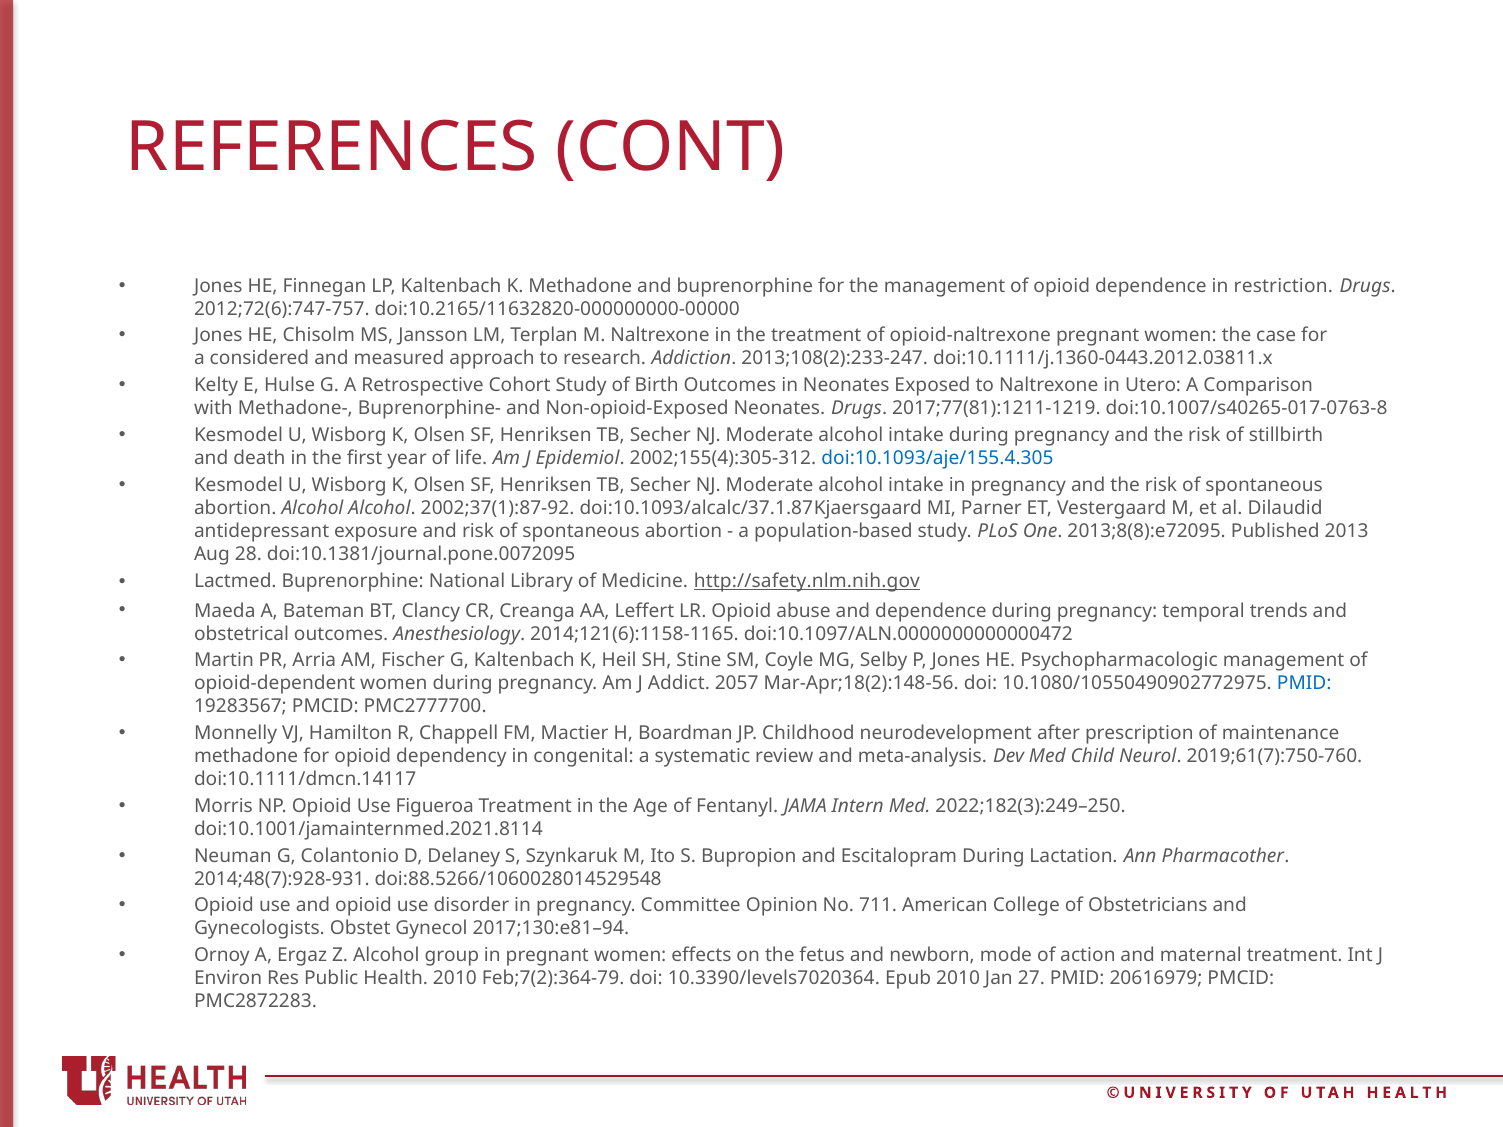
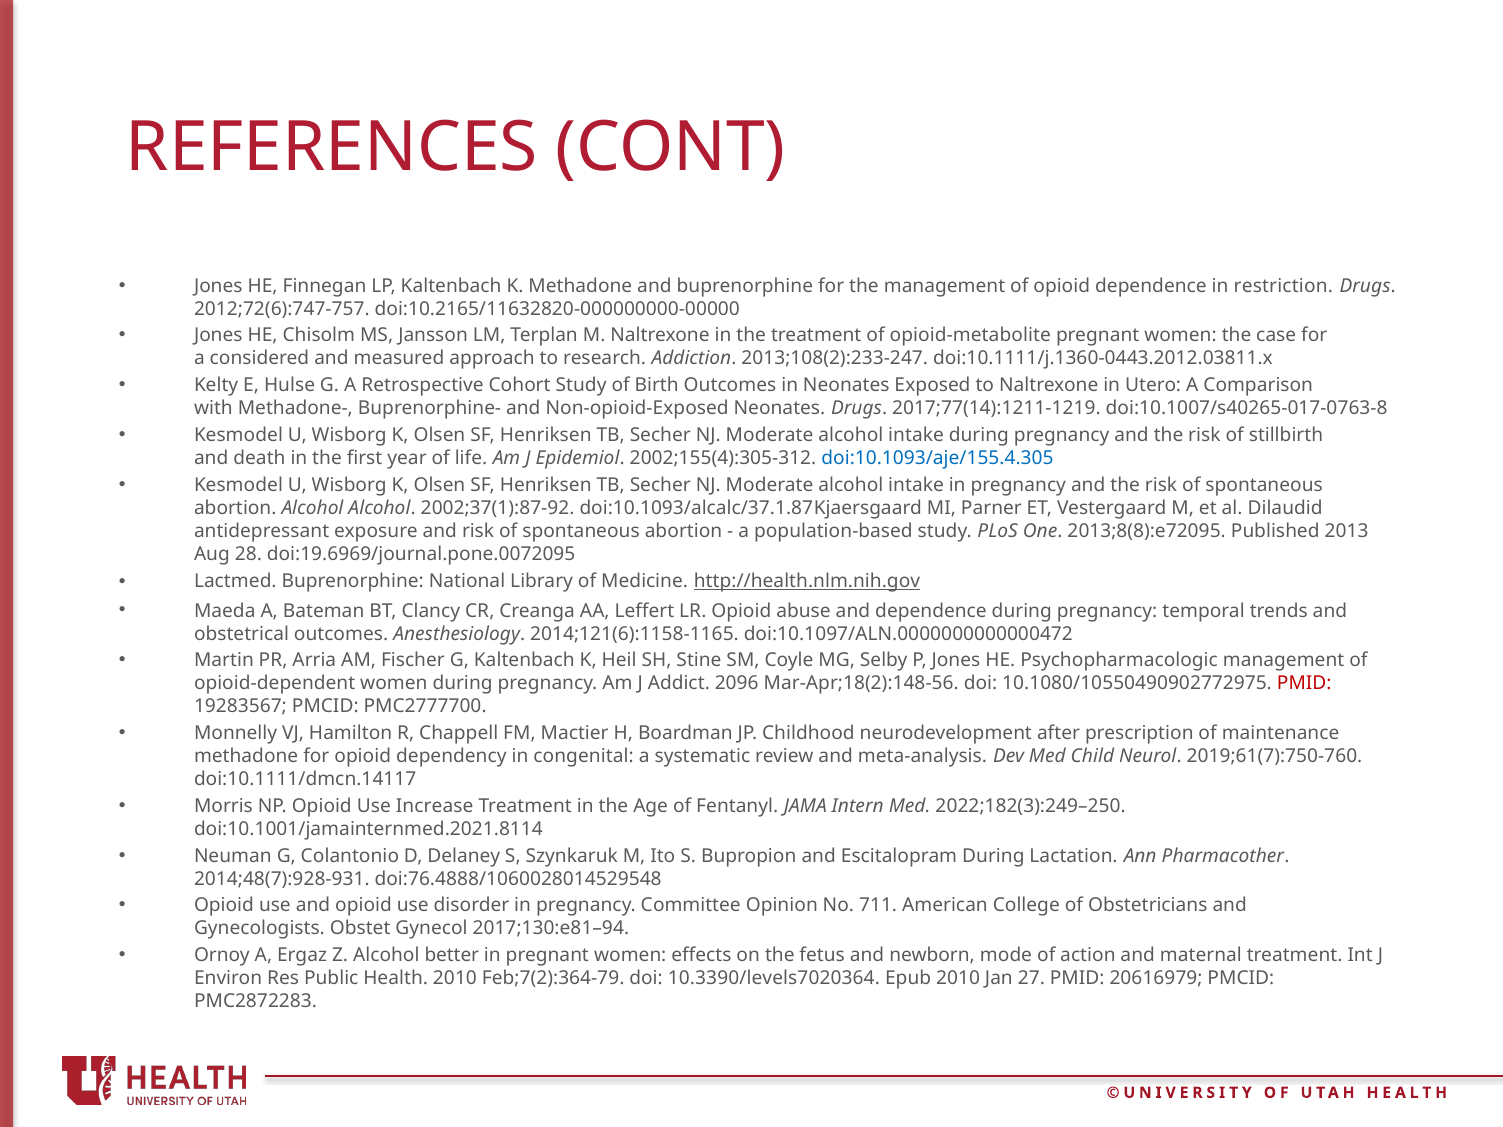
opioid-naltrexone: opioid-naltrexone -> opioid-metabolite (970, 336)
2017;77(81):1211-1219: 2017;77(81):1211-1219 -> 2017;77(14):1211-1219 (996, 409)
doi:10.1381/journal.pone.0072095: doi:10.1381/journal.pone.0072095 -> doi:19.6969/journal.pone.0072095 (421, 554)
http://safety.nlm.nih.gov: http://safety.nlm.nih.gov -> http://health.nlm.nih.gov (807, 581)
2057: 2057 -> 2096 (737, 684)
PMID colour: blue -> red (1304, 684)
Figueroa: Figueroa -> Increase (435, 806)
doi:88.5266/1060028014529548: doi:88.5266/1060028014529548 -> doi:76.4888/1060028014529548 (518, 879)
group: group -> better (452, 956)
